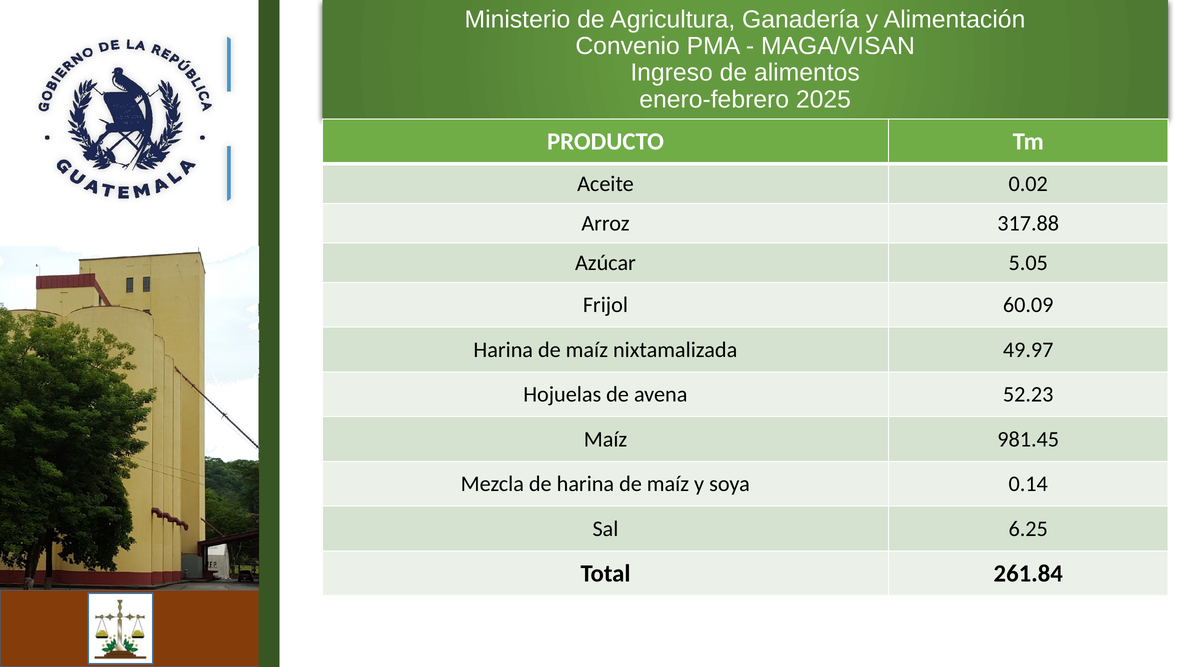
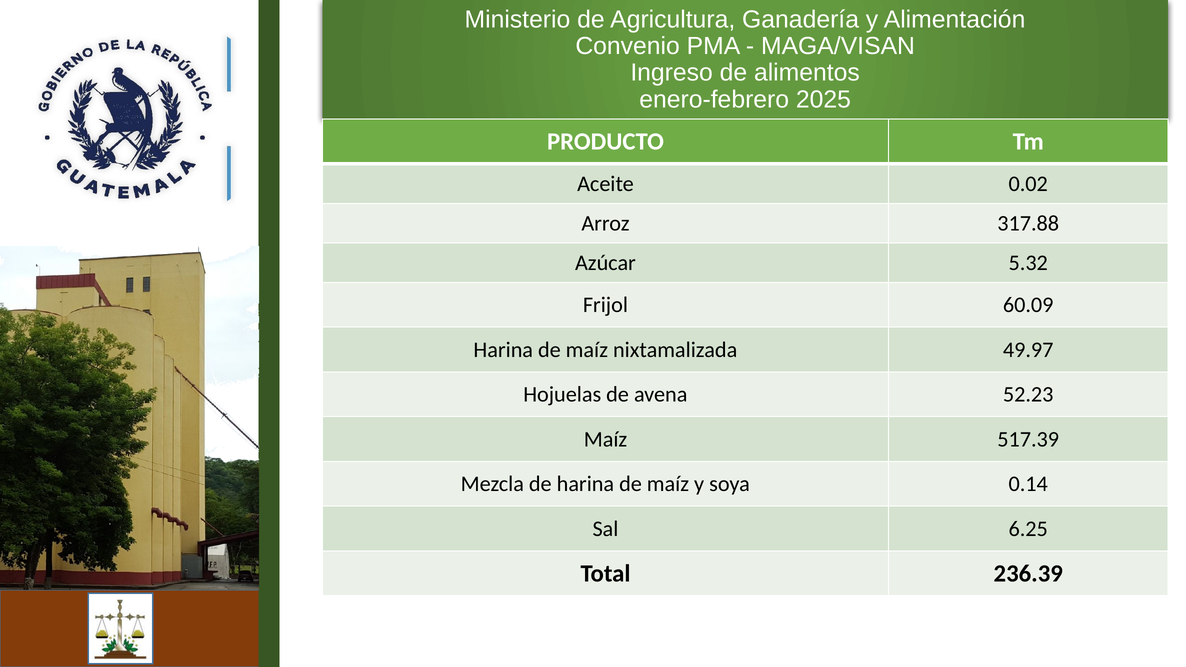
5.05: 5.05 -> 5.32 (1028, 263)
981.45: 981.45 -> 517.39 (1028, 439)
261.84: 261.84 -> 236.39 (1028, 574)
